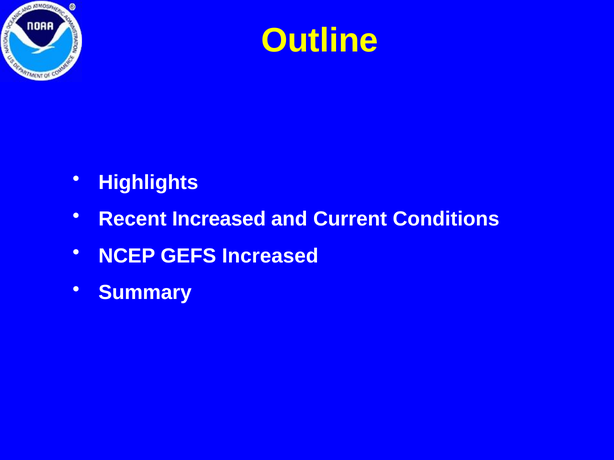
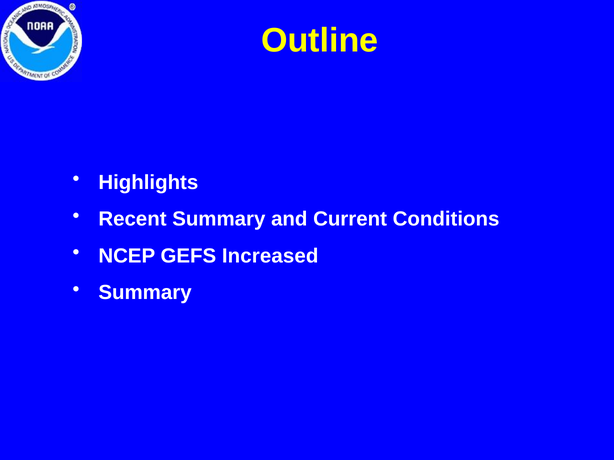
Recent Increased: Increased -> Summary (219, 219)
